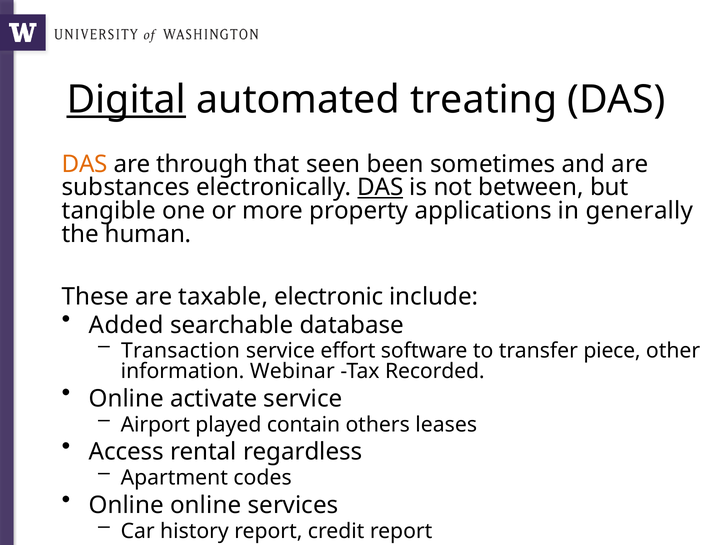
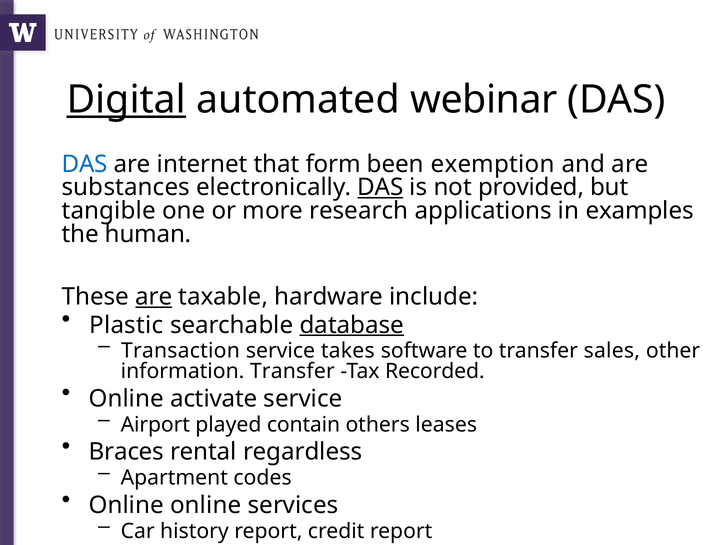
treating: treating -> webinar (484, 100)
DAS colour: orange -> blue (85, 164)
through: through -> internet (202, 164)
seen: seen -> form (333, 164)
sometimes: sometimes -> exemption (493, 164)
between: between -> provided (531, 187)
property: property -> research (359, 211)
generally: generally -> examples (640, 211)
are underline: none -> present (154, 296)
electronic: electronic -> hardware (329, 296)
Added: Added -> Plastic (126, 325)
database underline: none -> present (352, 325)
effort: effort -> takes (348, 351)
piece: piece -> sales (612, 351)
information Webinar: Webinar -> Transfer (292, 371)
Access: Access -> Braces (126, 452)
